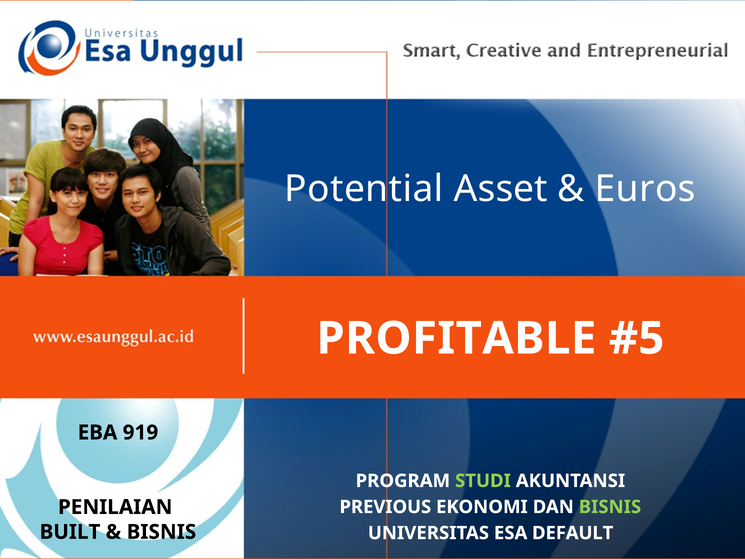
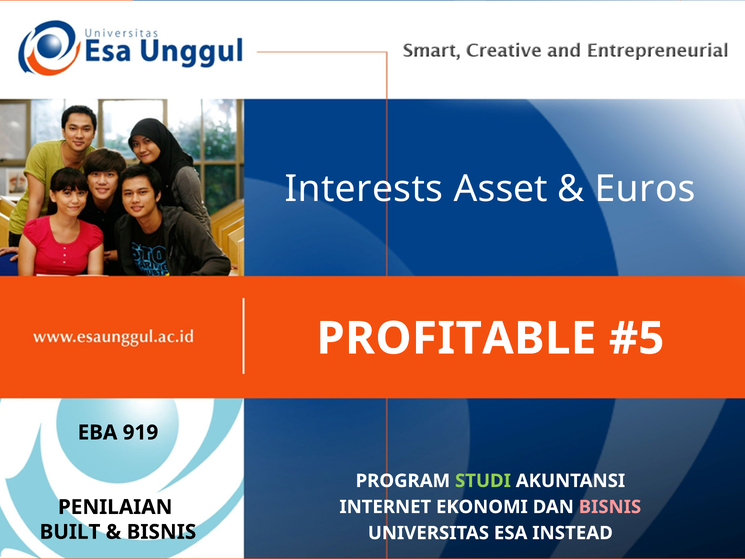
Potential: Potential -> Interests (364, 189)
PREVIOUS: PREVIOUS -> INTERNET (385, 507)
BISNIS colour: light green -> pink (610, 507)
DEFAULT: DEFAULT -> INSTEAD (573, 533)
